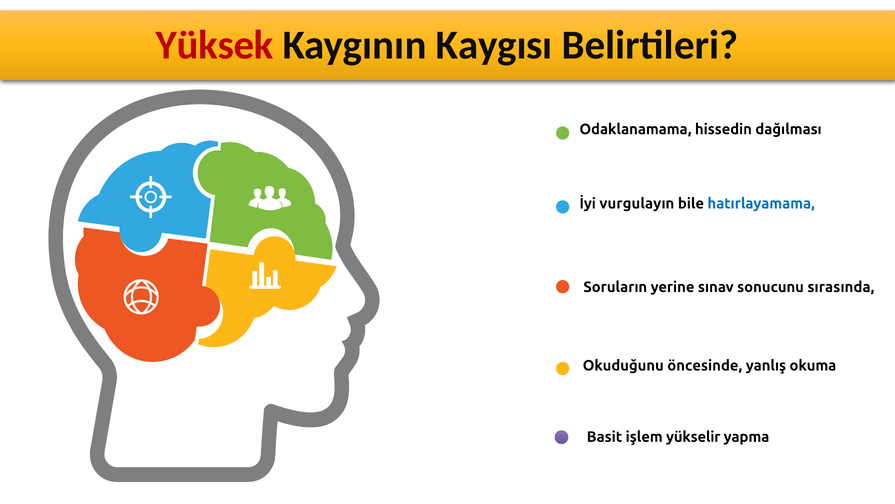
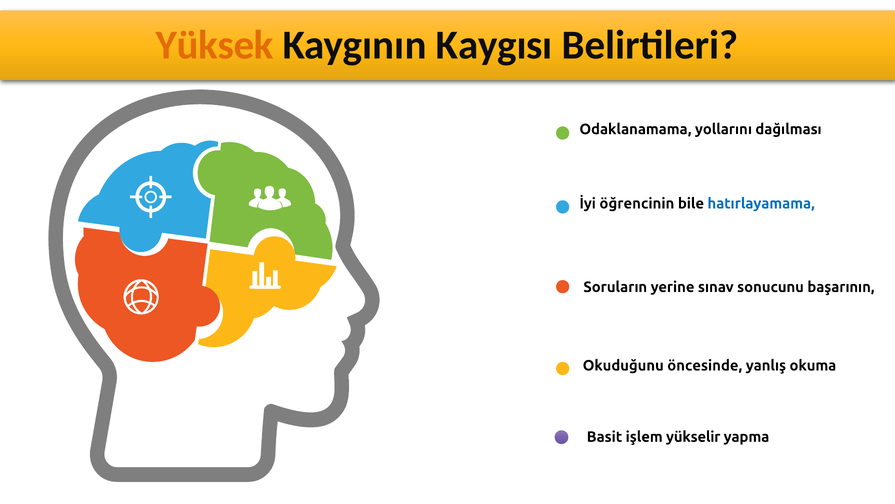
Yüksek colour: red -> orange (215, 45)
hissedin: hissedin -> yollarını (723, 129)
vurgulayın: vurgulayın -> öğrencinin (637, 203)
sırasında: sırasında -> başarının (841, 287)
